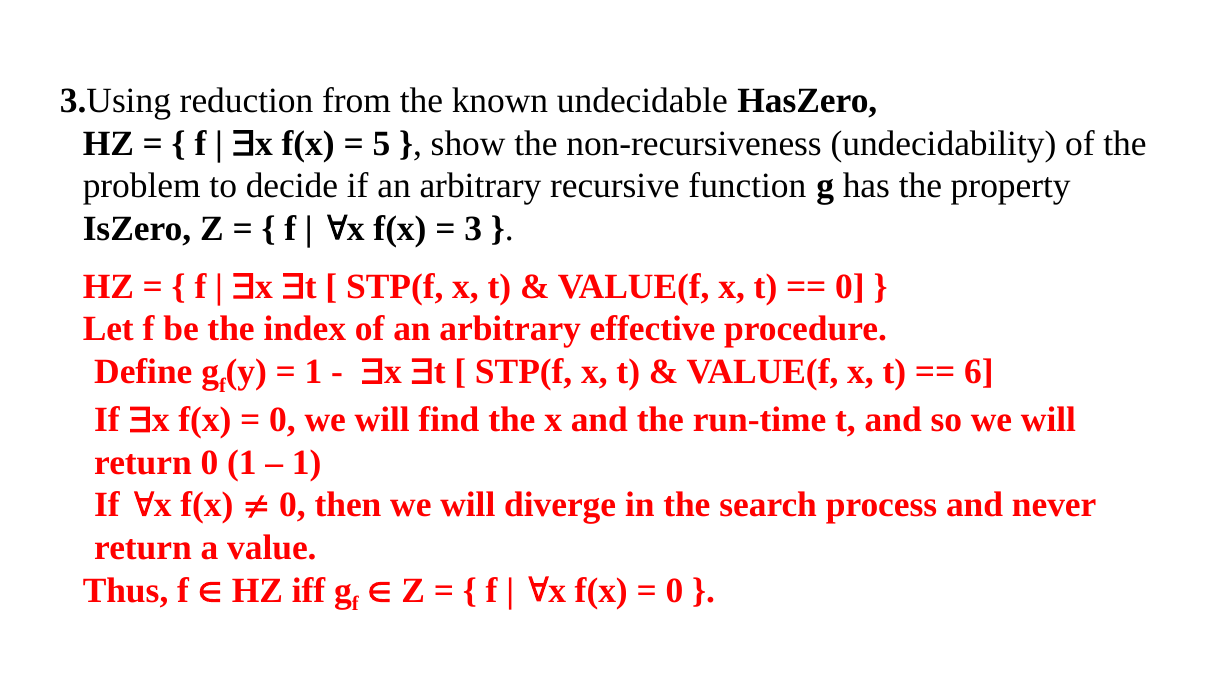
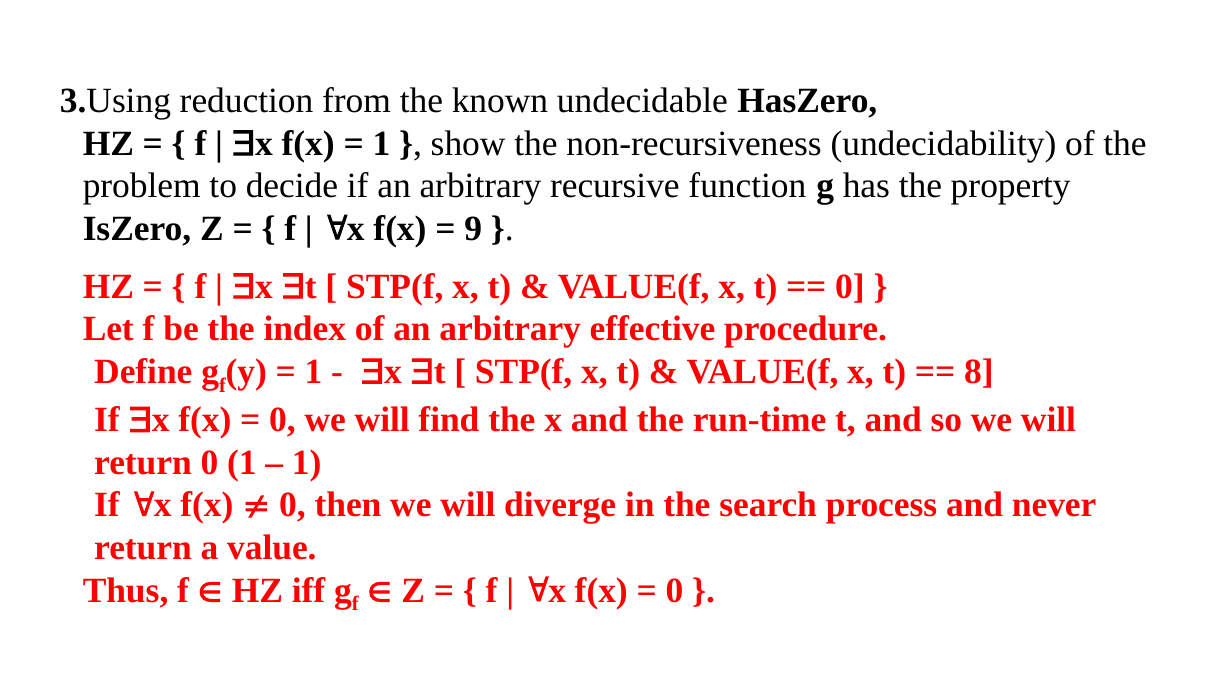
5: 5 -> 1 (381, 143)
3: 3 -> 9 (473, 229)
6: 6 -> 8 (979, 372)
